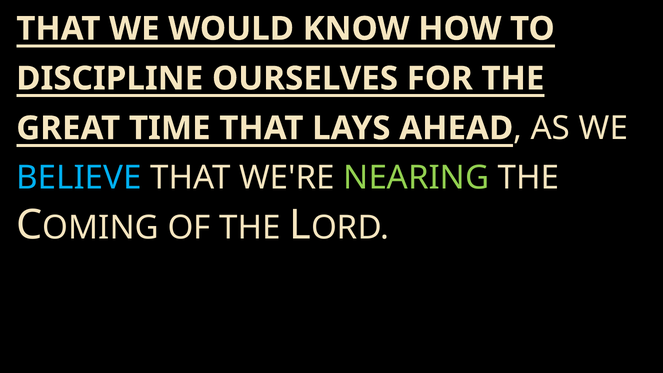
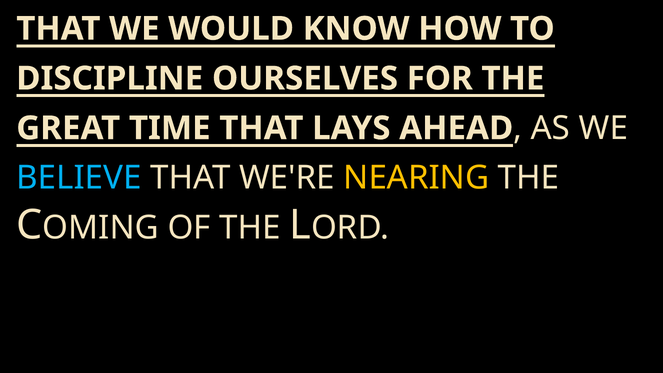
NEARING colour: light green -> yellow (416, 178)
